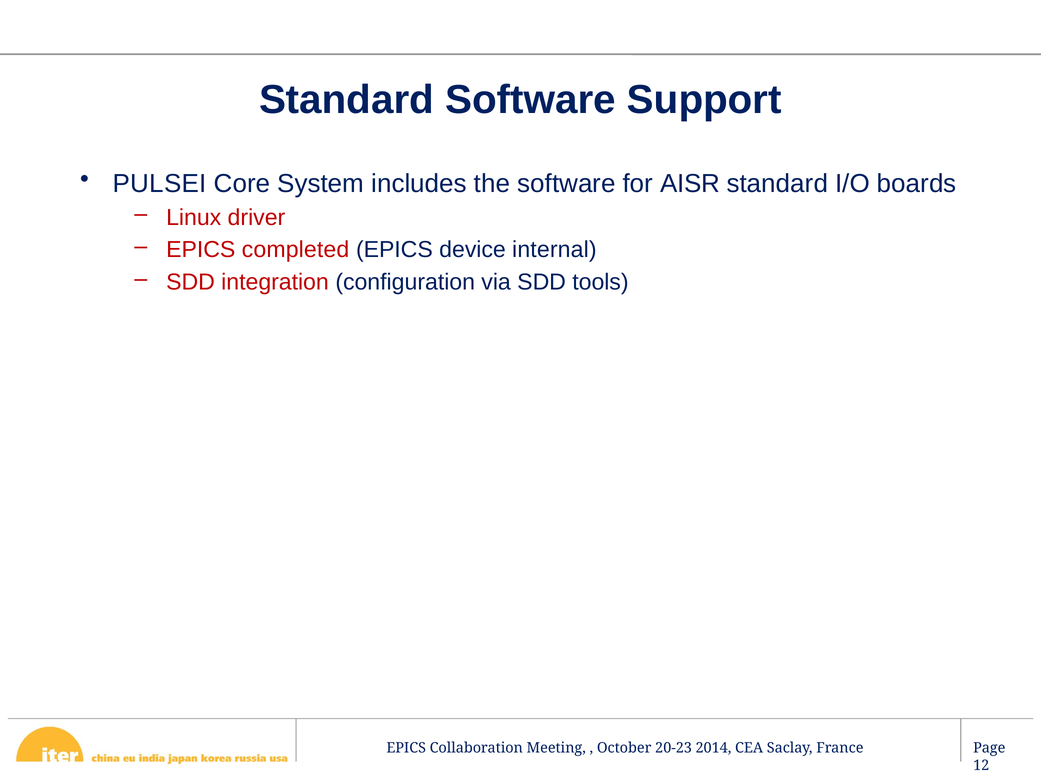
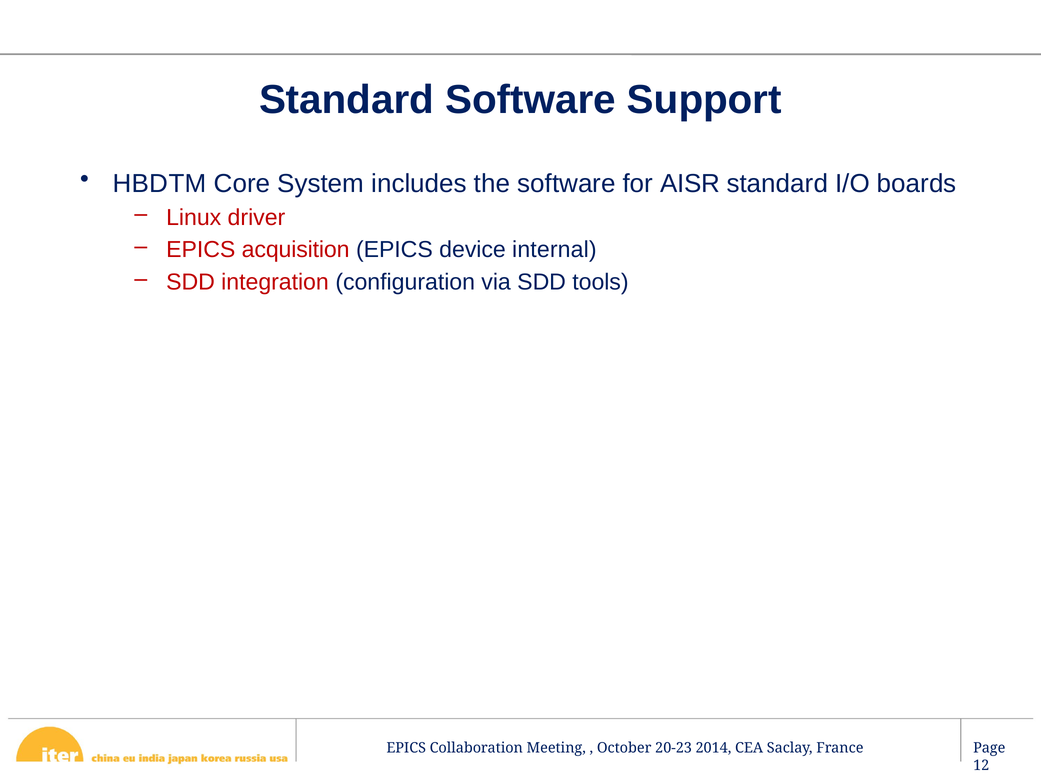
PULSEI: PULSEI -> HBDTM (160, 183)
completed: completed -> acquisition (296, 250)
